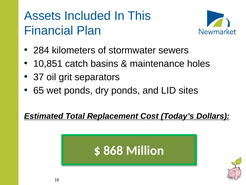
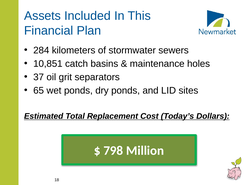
868: 868 -> 798 (113, 150)
